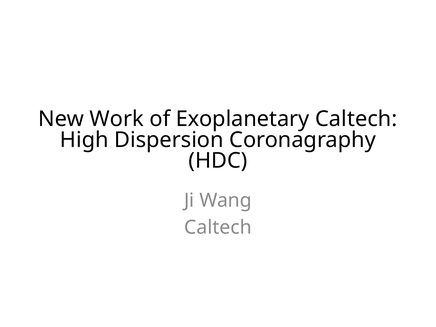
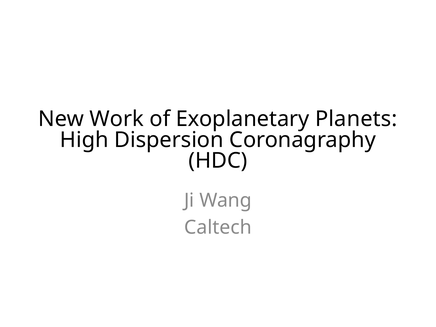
Exoplanetary Caltech: Caltech -> Planets (356, 119)
